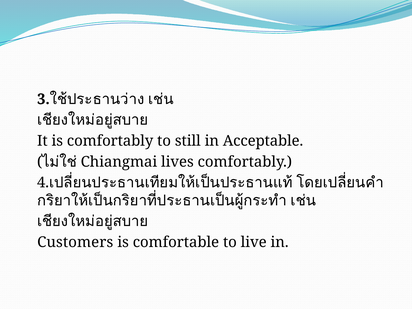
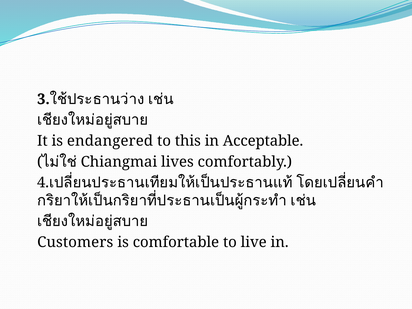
is comfortably: comfortably -> endangered (110, 141)
still: still -> this (188, 141)
